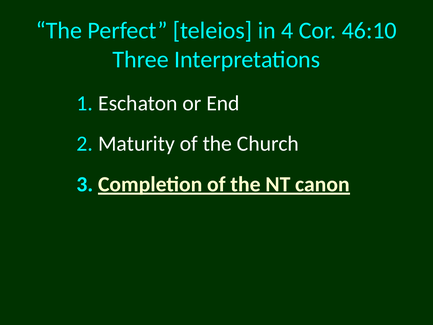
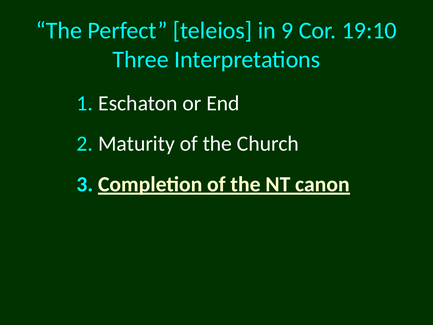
4: 4 -> 9 (287, 31)
46:10: 46:10 -> 19:10 (369, 31)
